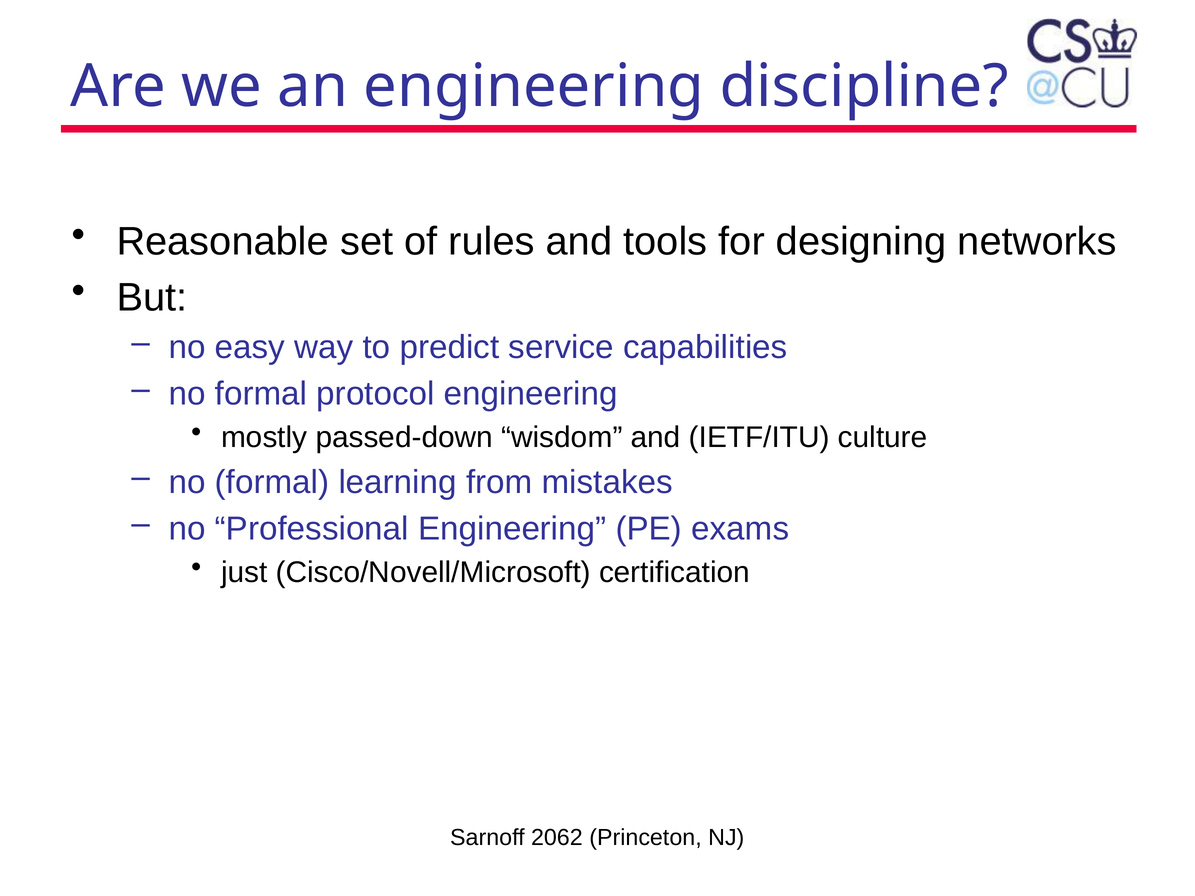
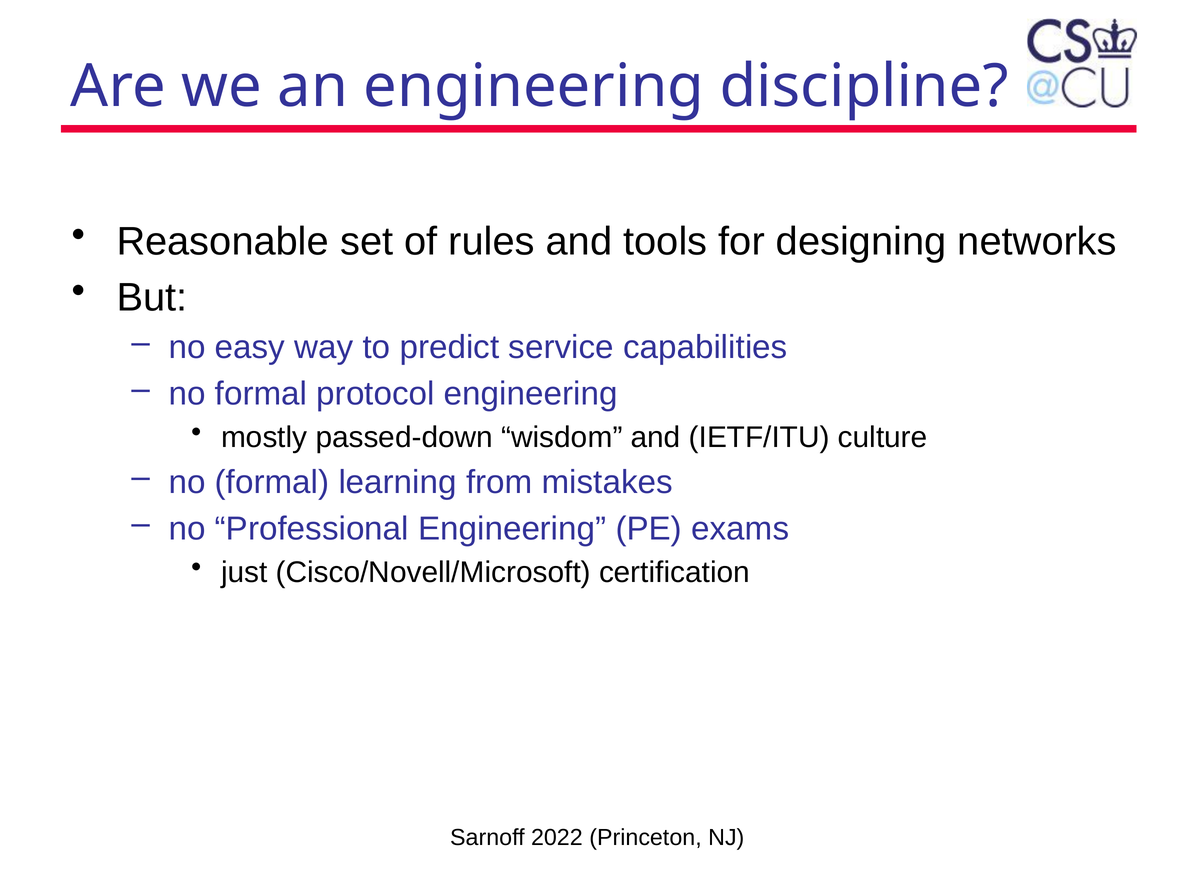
2062: 2062 -> 2022 (557, 838)
